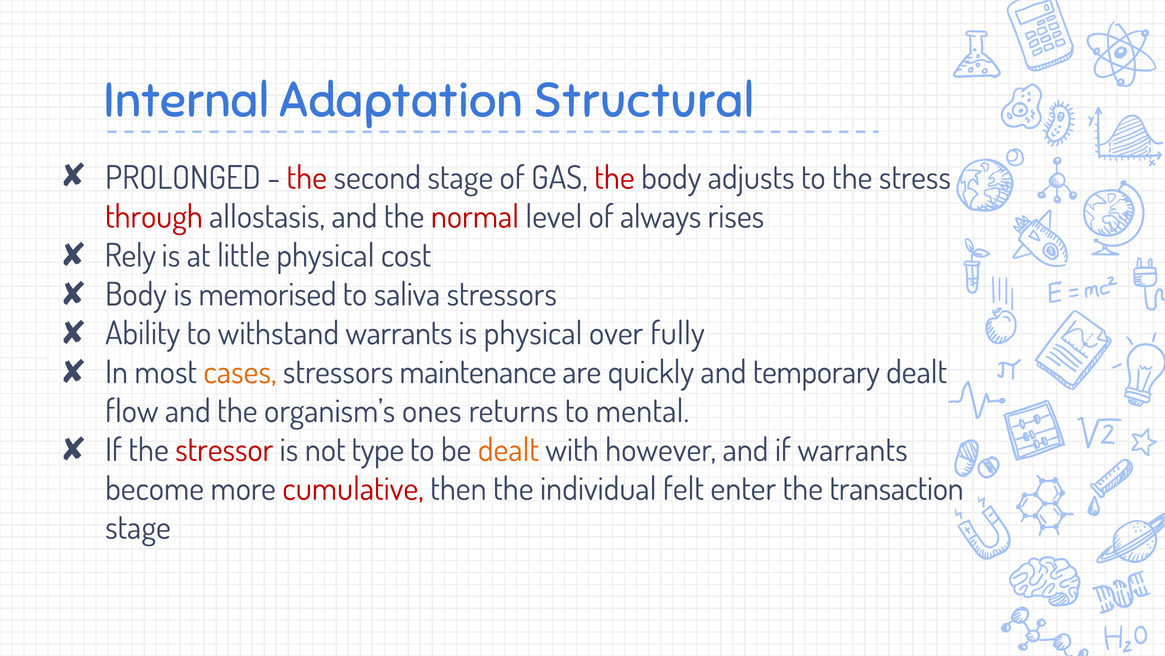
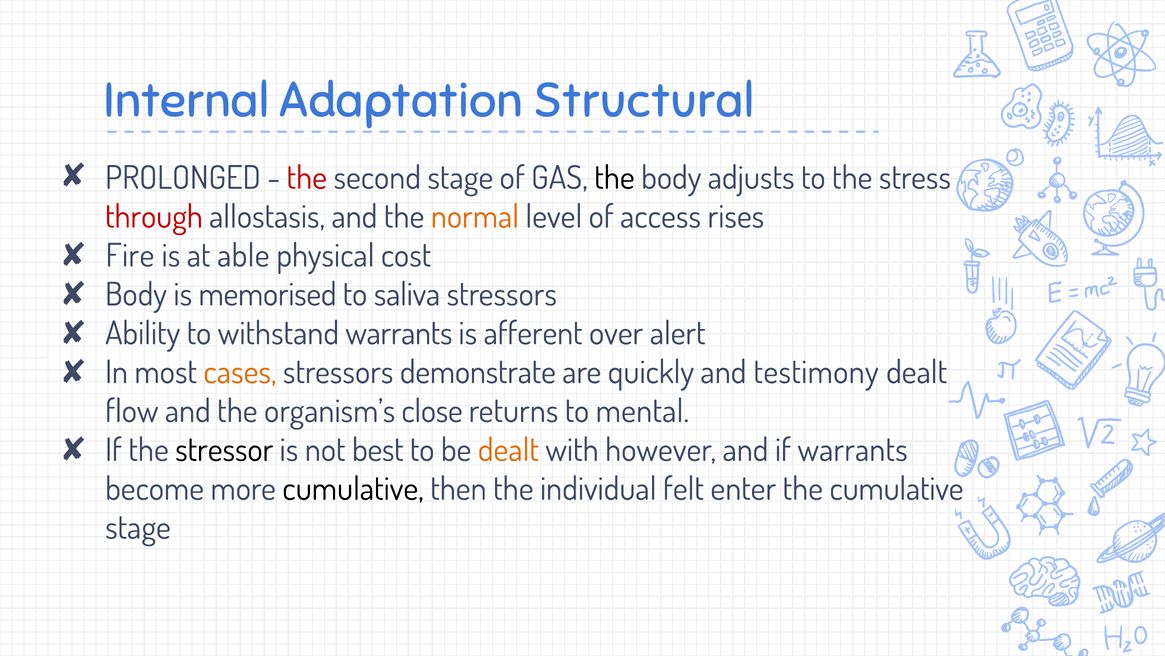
the colour: red -> black (614, 178)
normal colour: red -> orange (475, 217)
always: always -> access (661, 217)
Rely: Rely -> Fire (130, 256)
little: little -> able (243, 256)
is physical: physical -> afferent (533, 333)
fully: fully -> alert (678, 333)
maintenance: maintenance -> demonstrate (478, 372)
temporary: temporary -> testimony (816, 372)
ones: ones -> close (432, 411)
stressor colour: red -> black (224, 450)
type: type -> best (378, 450)
cumulative colour: red -> black (353, 489)
the transaction: transaction -> cumulative (897, 489)
